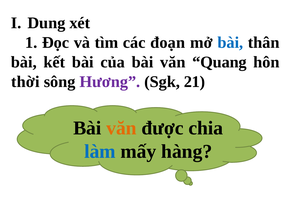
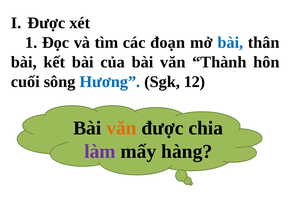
Dung: Dung -> Được (46, 23)
Quang: Quang -> Thành (219, 62)
thời: thời -> cuối (25, 82)
Hương colour: purple -> blue (110, 82)
21: 21 -> 12 (194, 82)
làm colour: blue -> purple (100, 151)
